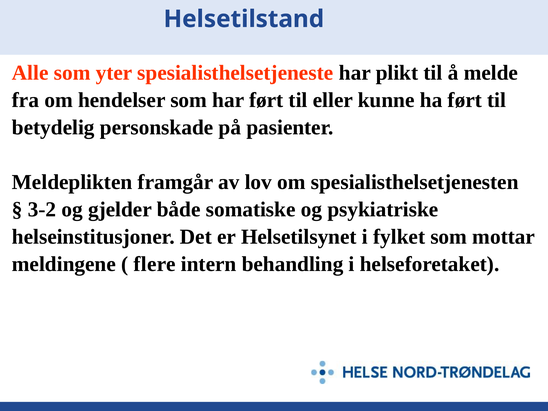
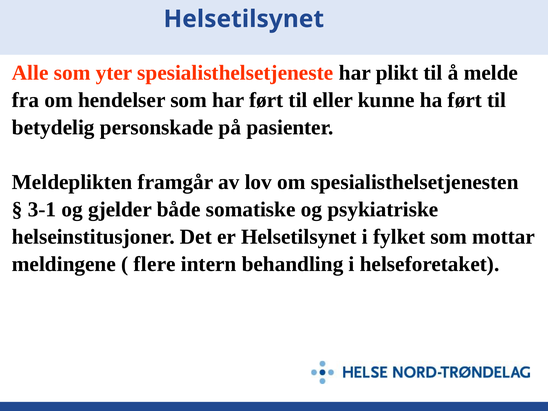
Helsetilstand: Helsetilstand -> Helsetilsynet (244, 19)
3-2: 3-2 -> 3-1 (42, 209)
